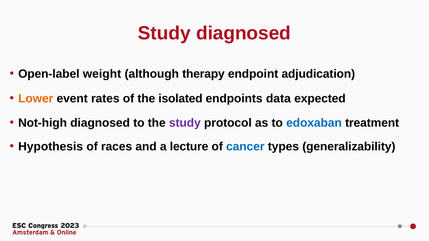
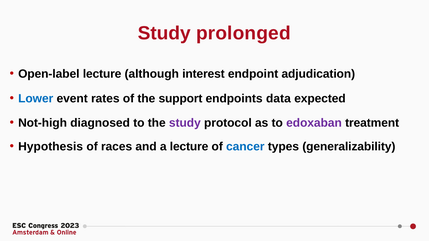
Study diagnosed: diagnosed -> prolonged (243, 33)
Open-label weight: weight -> lecture (102, 74)
therapy: therapy -> interest (203, 74)
Lower colour: orange -> blue (36, 99)
isolated: isolated -> support (180, 99)
edoxaban colour: blue -> purple (314, 123)
